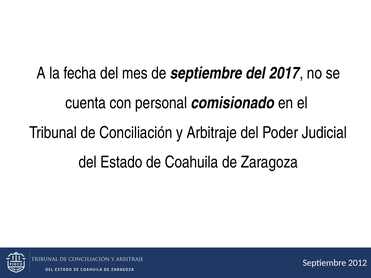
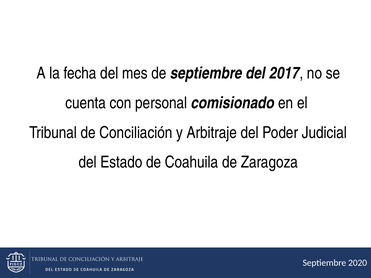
2012: 2012 -> 2020 (358, 263)
